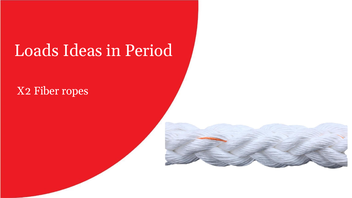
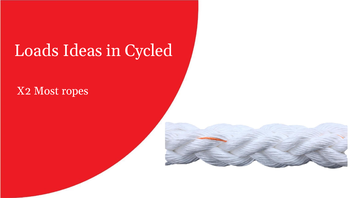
Period: Period -> Cycled (149, 51)
Fiber: Fiber -> Most (46, 91)
